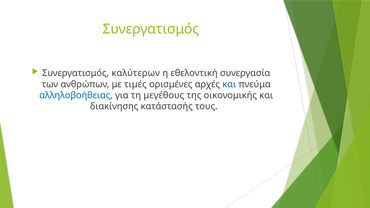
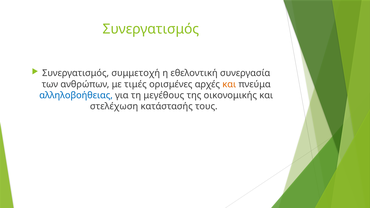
καλύτερων: καλύτερων -> συμμετοχή (136, 73)
και colour: blue -> orange (229, 84)
διακίνησης: διακίνησης -> στελέχωση (114, 106)
